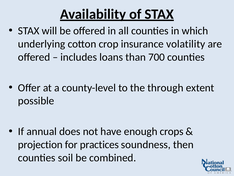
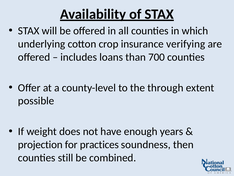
volatility: volatility -> verifying (186, 44)
annual: annual -> weight (42, 131)
crops: crops -> years (172, 131)
soil: soil -> still (66, 157)
